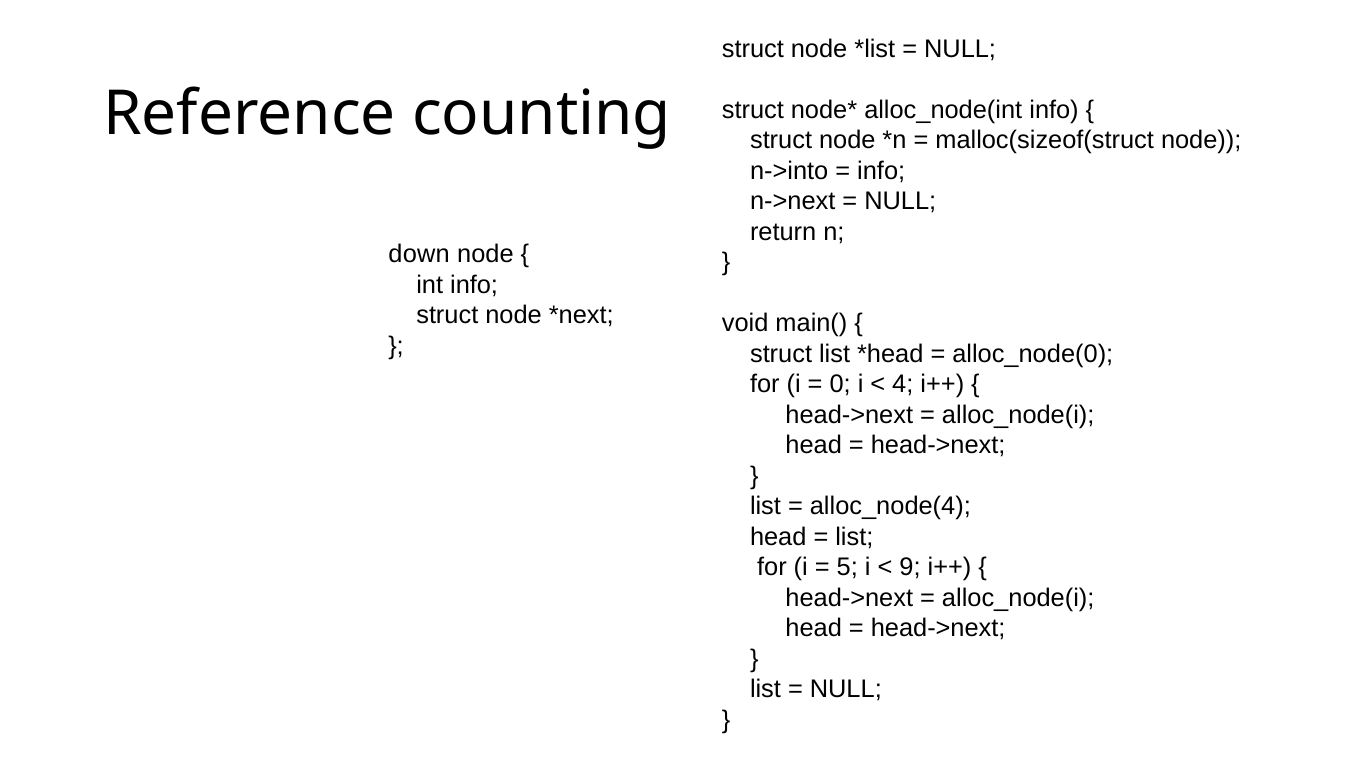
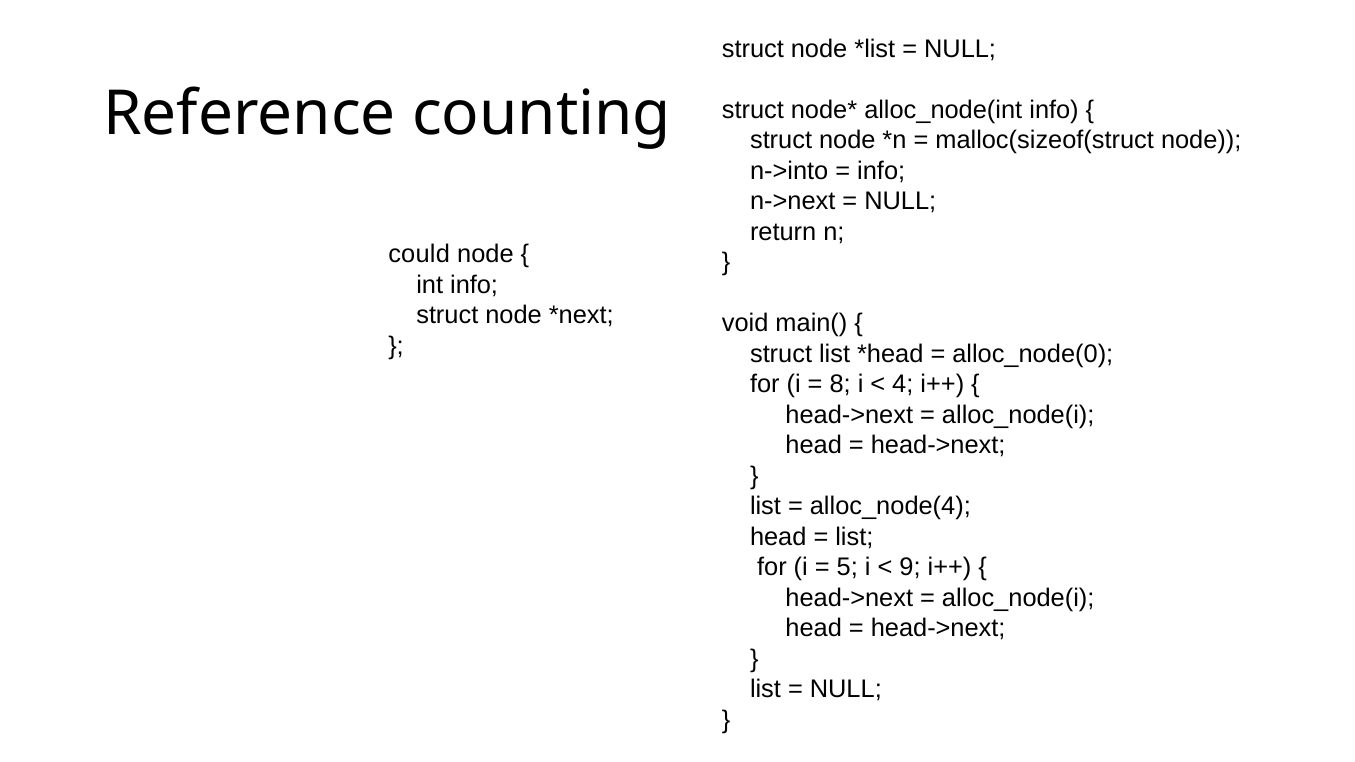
down: down -> could (419, 255)
0: 0 -> 8 (840, 384)
